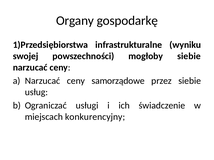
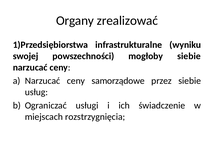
gospodarkę: gospodarkę -> zrealizować (127, 21)
konkurencyjny: konkurencyjny -> rozstrzygnięcia (95, 117)
